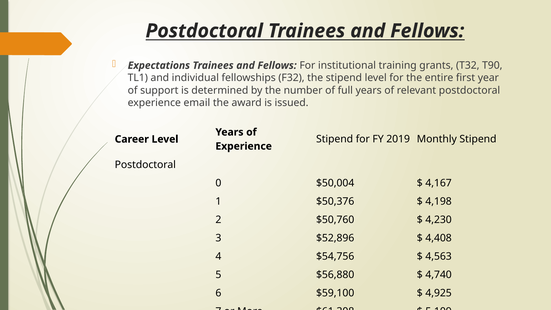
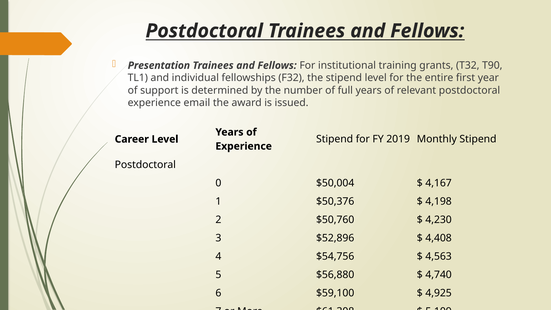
Expectations: Expectations -> Presentation (159, 65)
